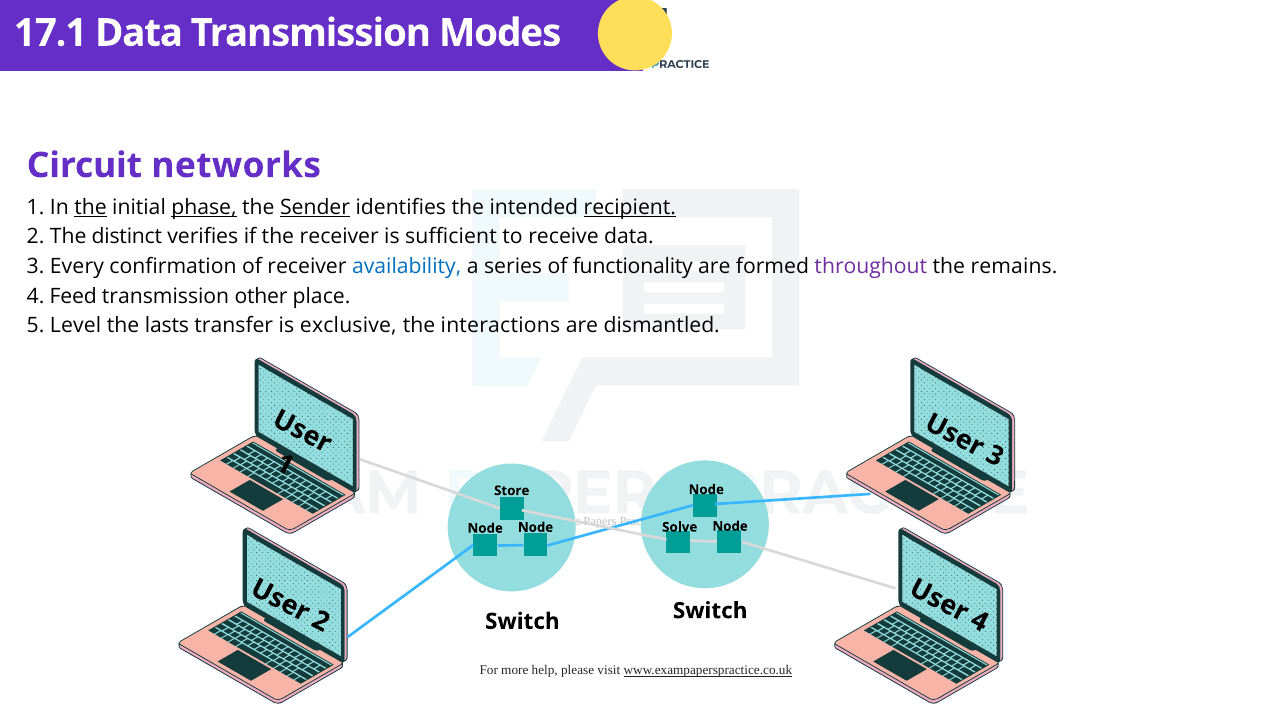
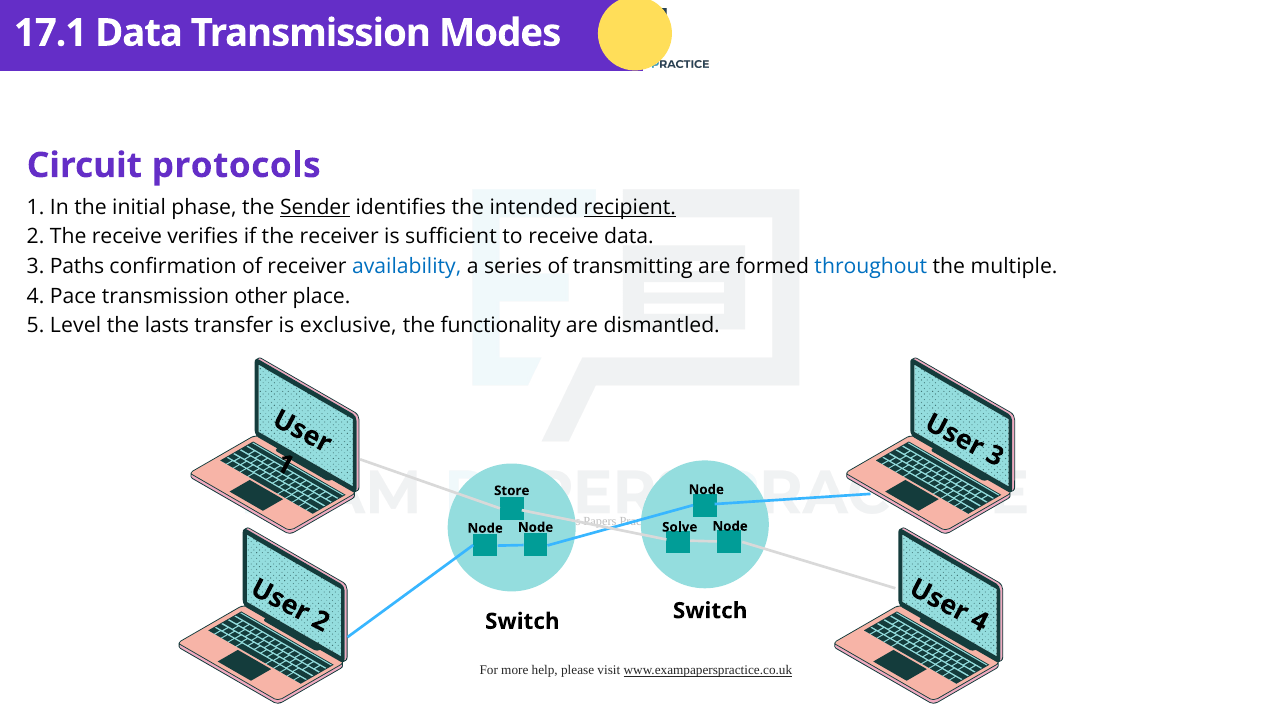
networks: networks -> protocols (236, 166)
the underline: present -> none (90, 207)
phase underline: present -> none (204, 207)
The distinct: distinct -> receive (127, 237)
Every: Every -> Paths (77, 267)
functionality: functionality -> transmitting (633, 267)
throughout colour: purple -> blue (871, 267)
remains: remains -> multiple (1014, 267)
Feed: Feed -> Pace (73, 296)
interactions: interactions -> functionality (501, 326)
